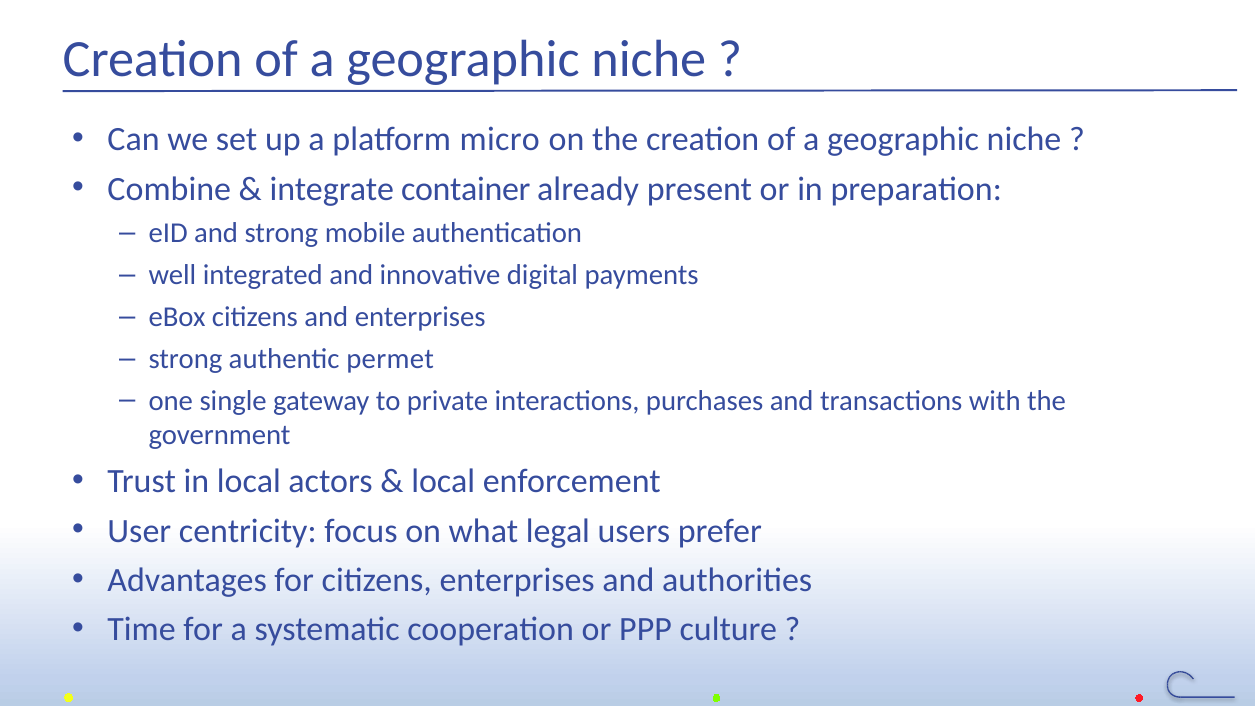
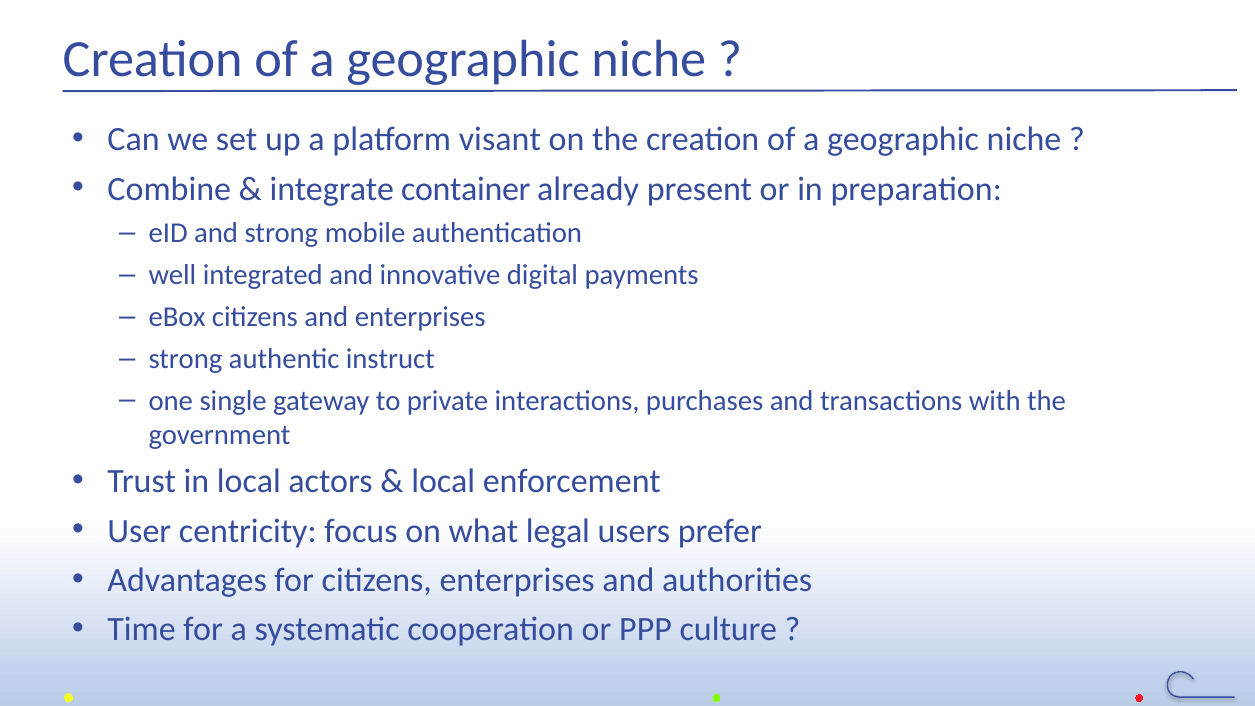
micro: micro -> visant (500, 140)
permet: permet -> instruct (390, 359)
